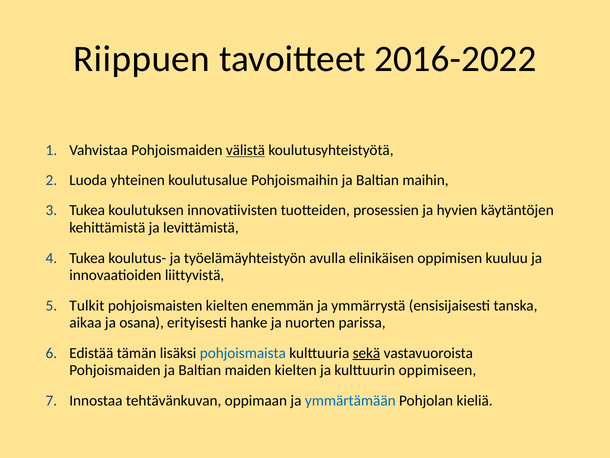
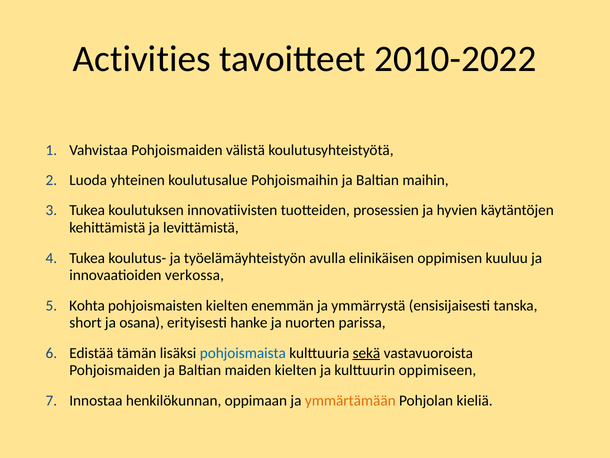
Riippuen: Riippuen -> Activities (142, 59)
2016-2022: 2016-2022 -> 2010-2022 (455, 59)
välistä underline: present -> none (245, 150)
liittyvistä: liittyvistä -> verkossa (194, 275)
Tulkit: Tulkit -> Kohta (87, 305)
aikaa: aikaa -> short (85, 323)
tehtävänkuvan: tehtävänkuvan -> henkilökunnan (174, 400)
ymmärtämään colour: blue -> orange (350, 400)
